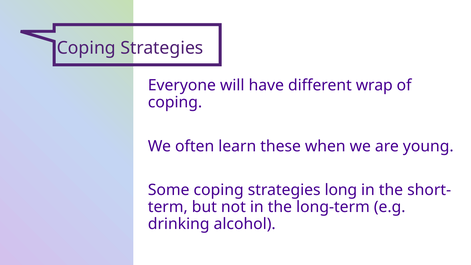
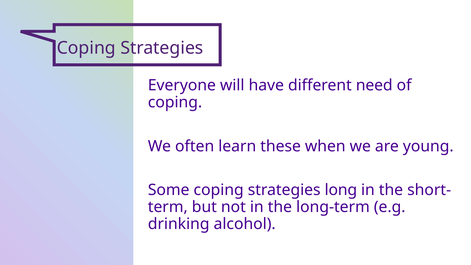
wrap: wrap -> need (374, 85)
